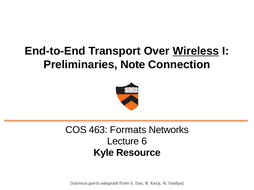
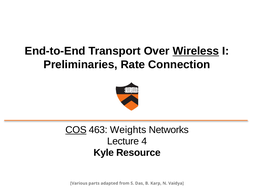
Note: Note -> Rate (133, 65)
COS underline: none -> present (76, 130)
Formats: Formats -> Weights (128, 130)
6: 6 -> 4 (144, 142)
